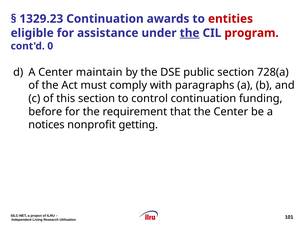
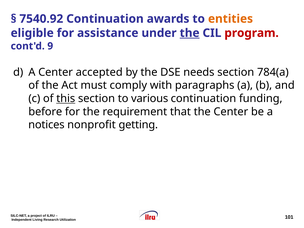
1329.23: 1329.23 -> 7540.92 (41, 19)
entities colour: red -> orange (230, 19)
0: 0 -> 9 (50, 46)
maintain: maintain -> accepted (99, 72)
public: public -> needs (199, 72)
728(a: 728(a -> 784(a (273, 72)
this underline: none -> present (66, 99)
control: control -> various (150, 99)
